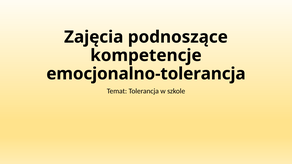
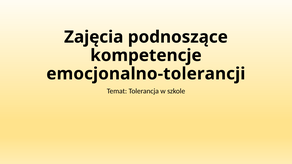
emocjonalno-tolerancja: emocjonalno-tolerancja -> emocjonalno-tolerancji (146, 74)
